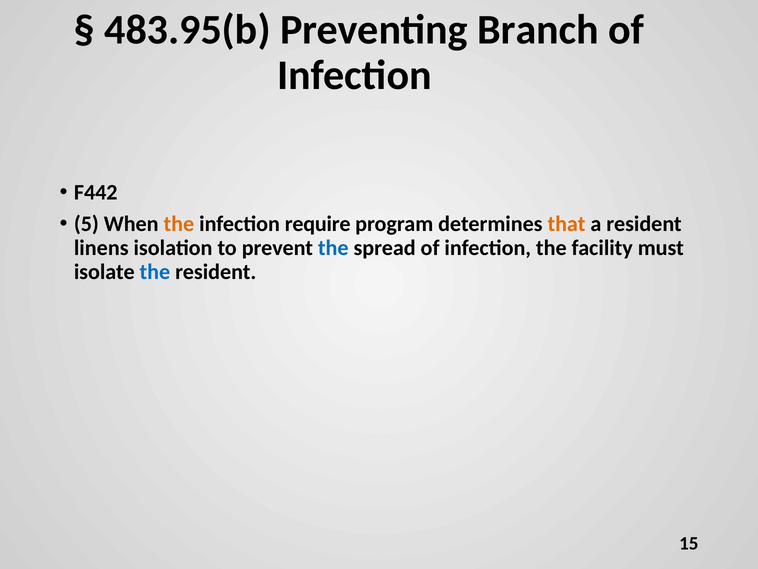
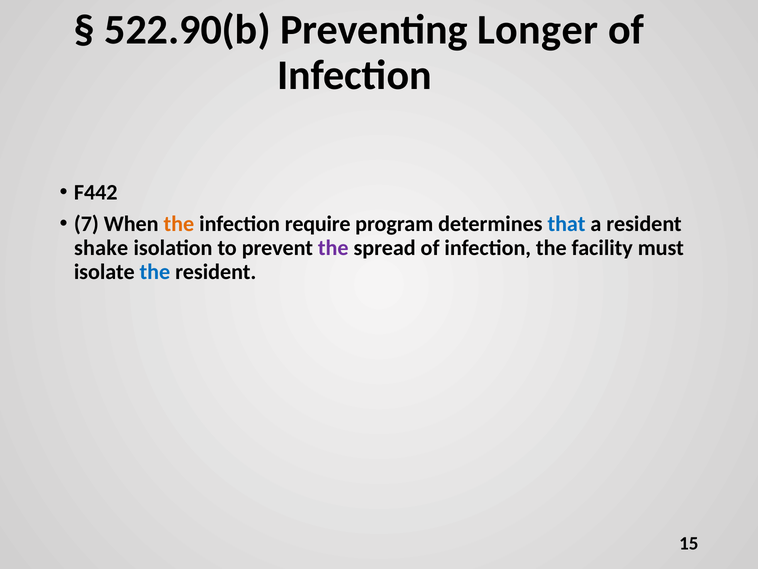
483.95(b: 483.95(b -> 522.90(b (187, 30)
Branch: Branch -> Longer (538, 30)
5: 5 -> 7 (86, 224)
that colour: orange -> blue (567, 224)
linens: linens -> shake (101, 248)
the colour: blue -> purple (333, 248)
